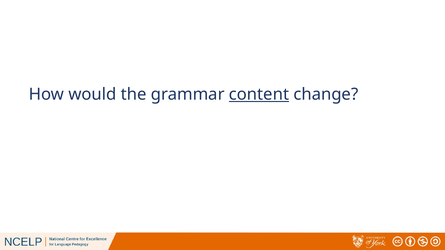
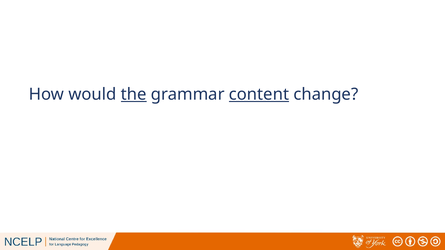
the underline: none -> present (134, 95)
